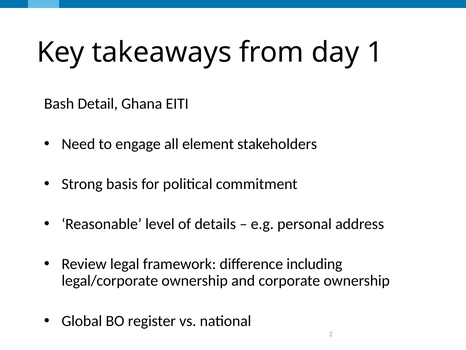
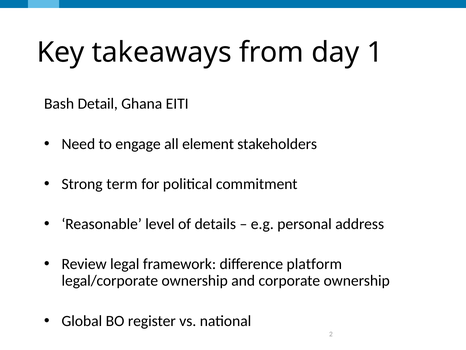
basis: basis -> term (122, 184)
including: including -> platform (314, 264)
